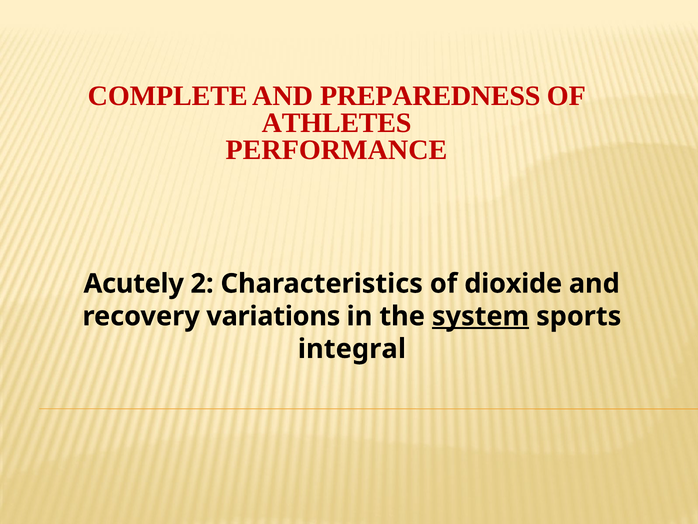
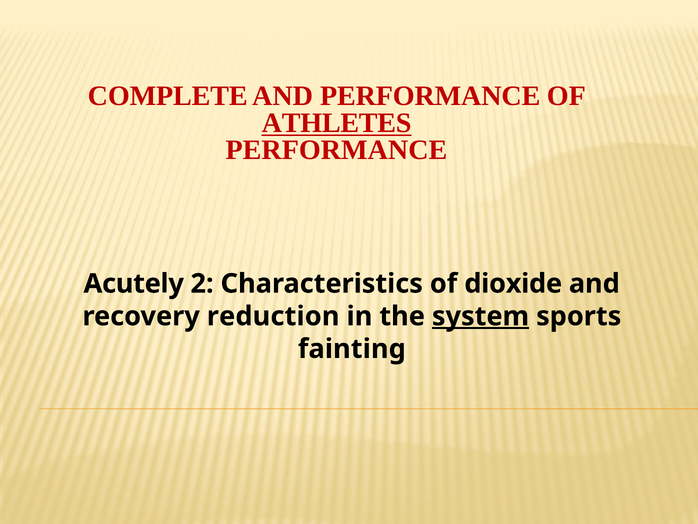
AND PREPAREDNESS: PREPAREDNESS -> PERFORMANCE (430, 96)
ATHLETES underline: none -> present (337, 123)
variations: variations -> reduction (273, 316)
integral: integral -> fainting (352, 349)
